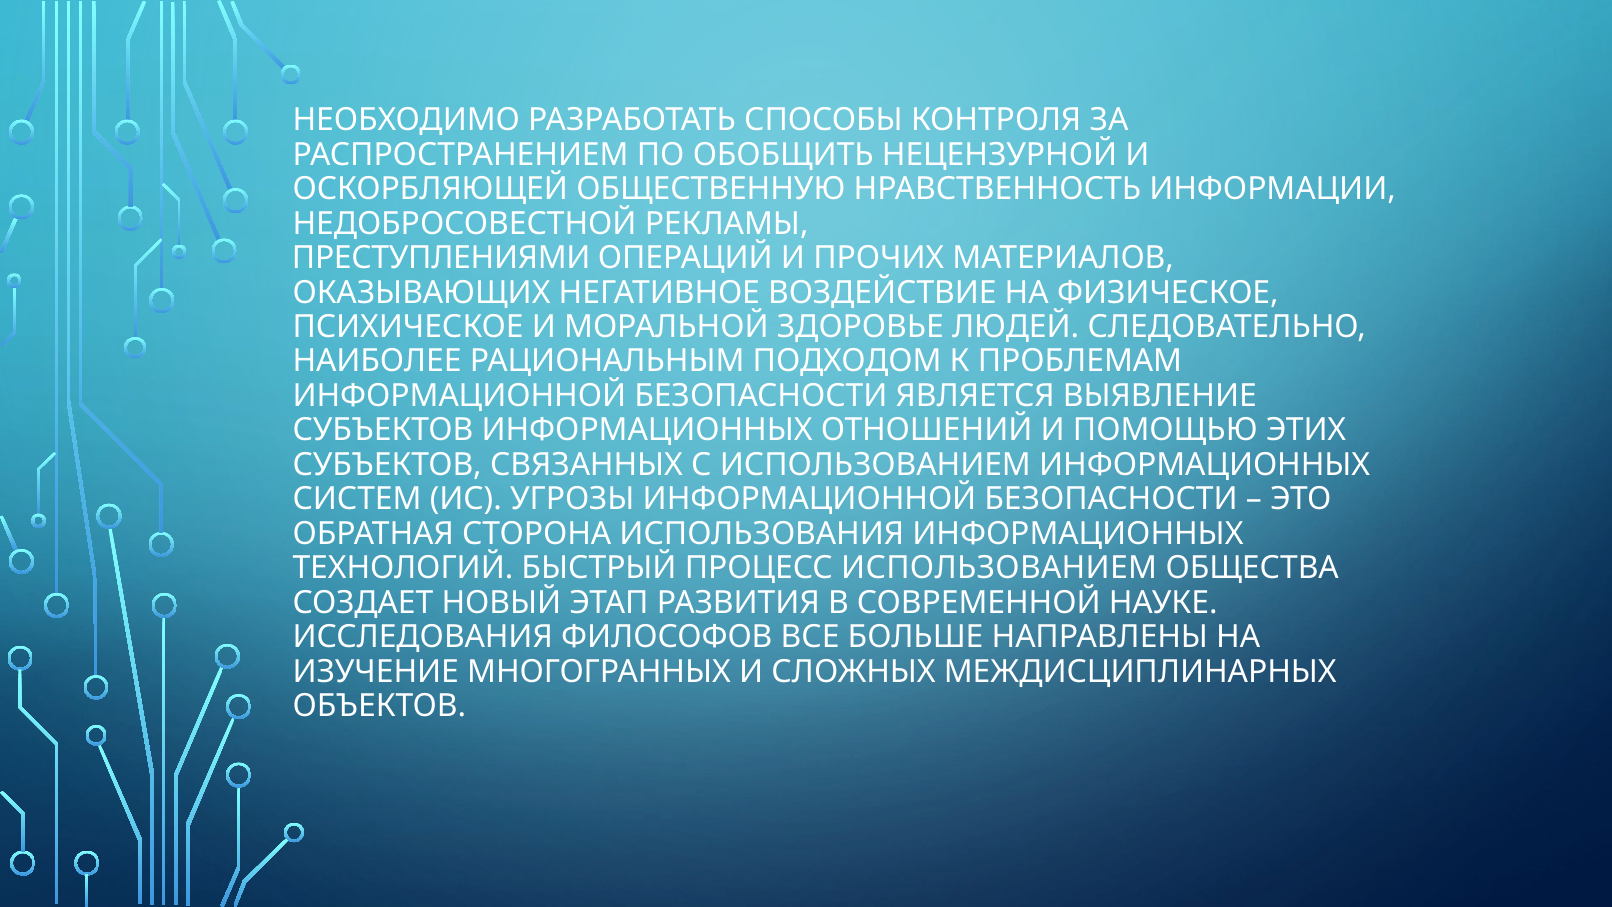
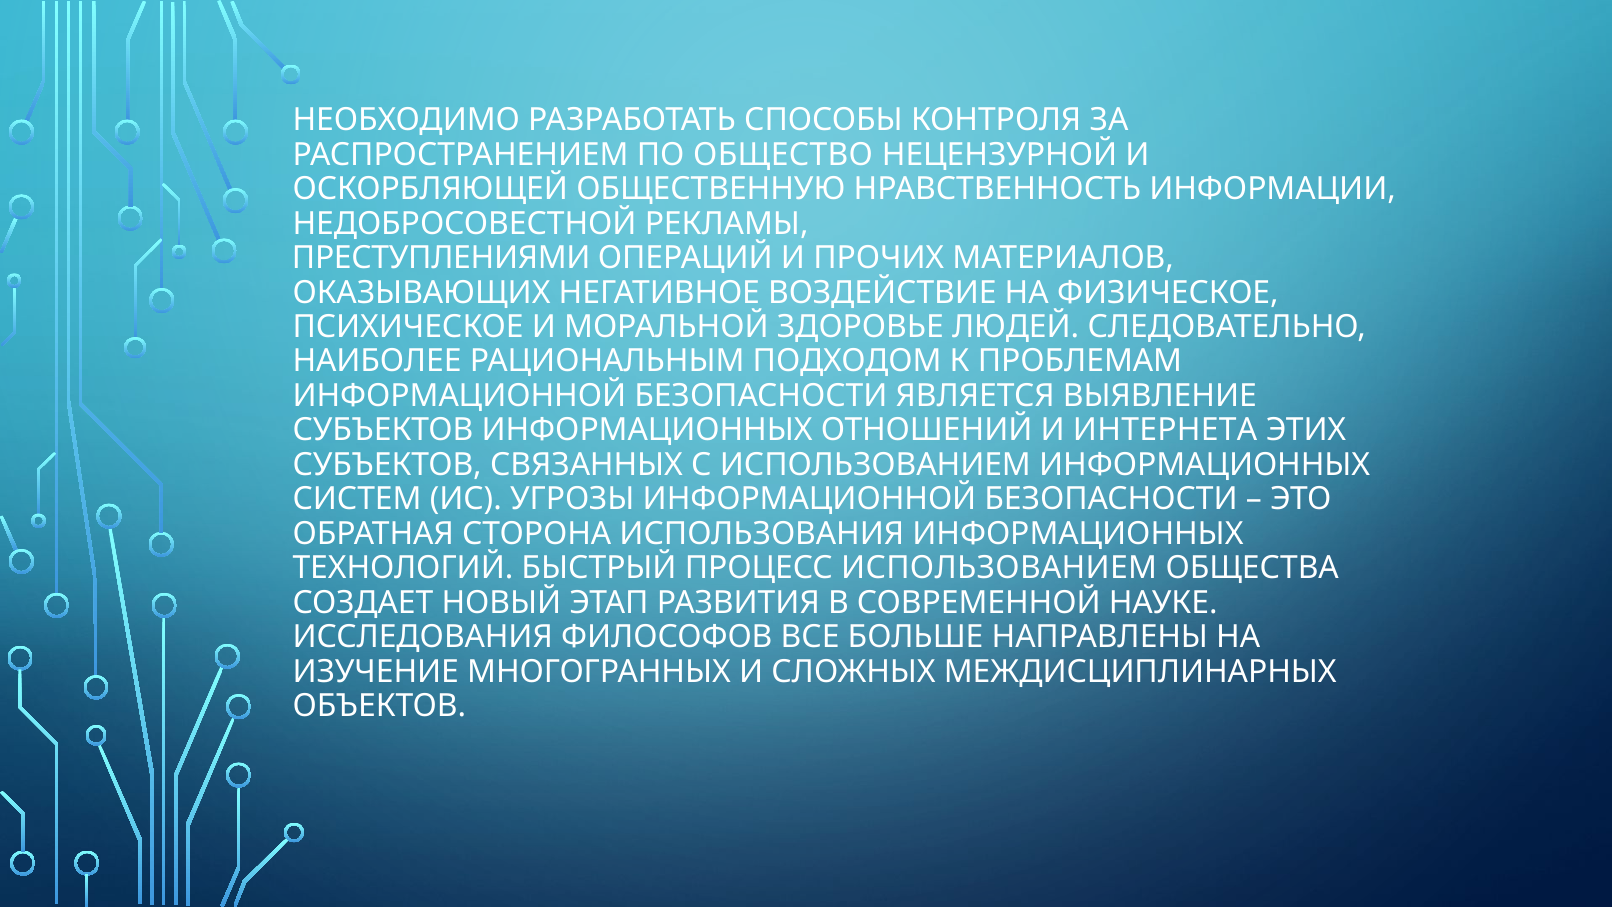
ОБОБЩИТЬ: ОБОБЩИТЬ -> ОБЩЕСТВО (783, 155)
ПОМОЩЬЮ: ПОМОЩЬЮ -> ИНТЕРНЕТА (1165, 430)
